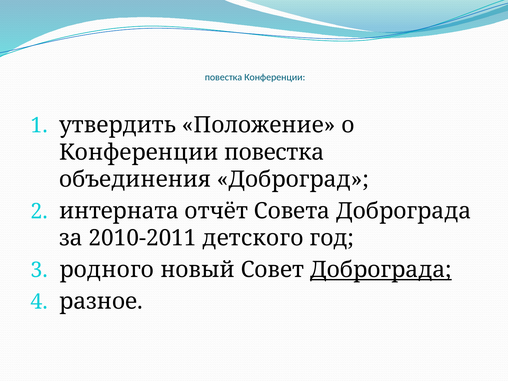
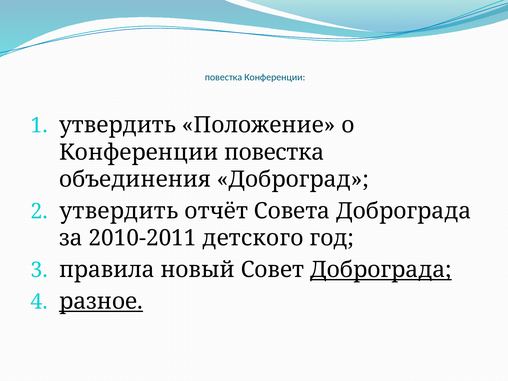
интерната: интерната -> утвердить (119, 211)
родного: родного -> правила (107, 270)
разное underline: none -> present (101, 301)
